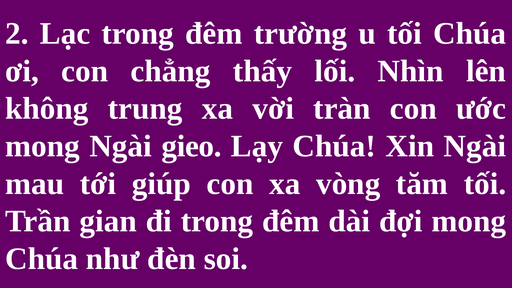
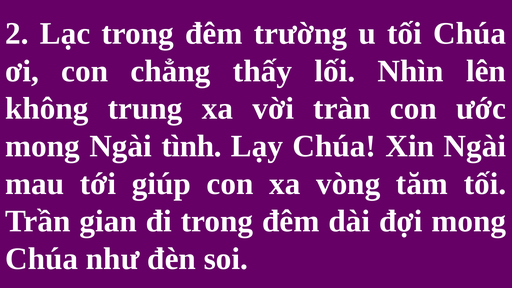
gieo: gieo -> tình (192, 146)
